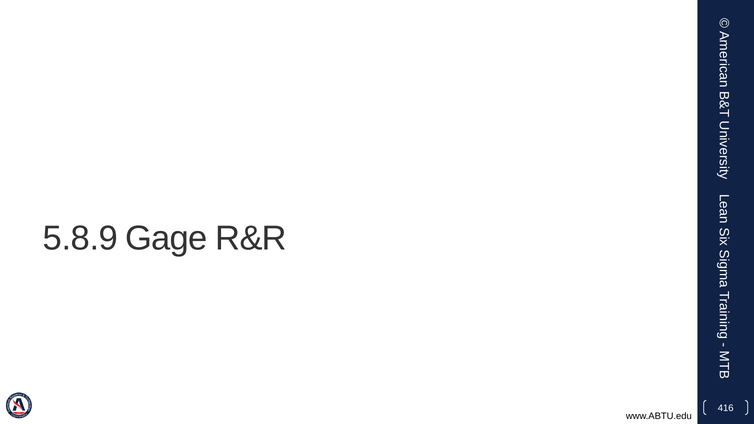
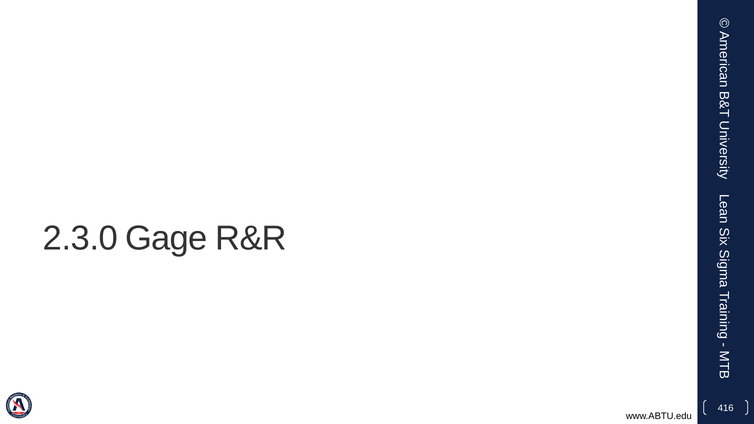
5.8.9: 5.8.9 -> 2.3.0 (80, 238)
